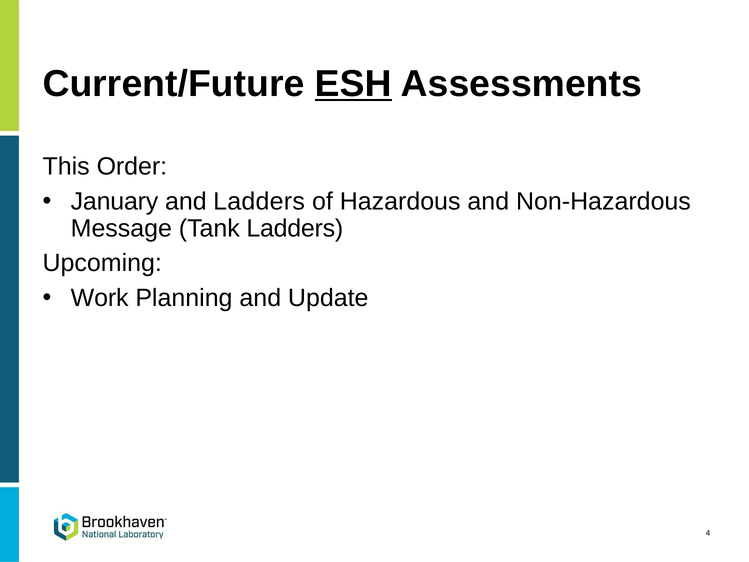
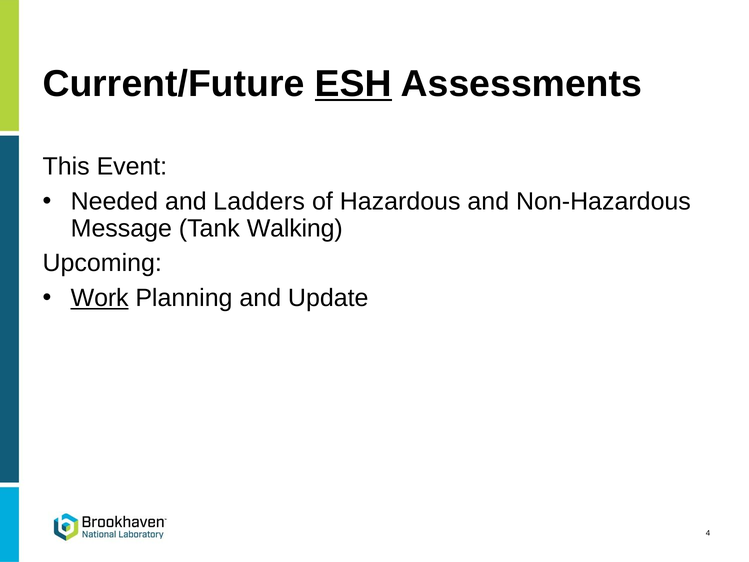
Order: Order -> Event (132, 167)
January: January -> Needed (114, 201)
Tank Ladders: Ladders -> Walking (295, 228)
Work underline: none -> present (100, 298)
